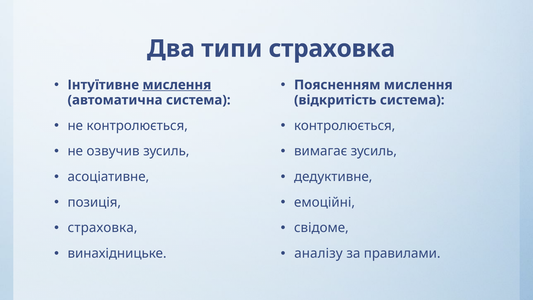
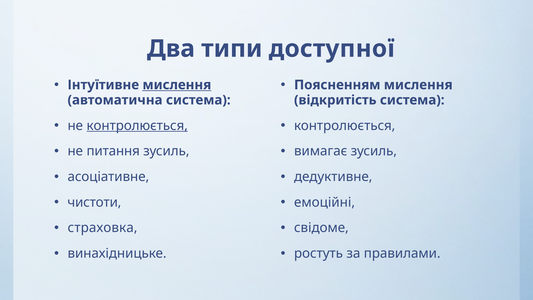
типи страховка: страховка -> доступної (332, 49)
контролюється underline: none -> present (137, 126)
озвучив: озвучив -> питання (113, 151)
позиція: позиція -> чистоти (94, 202)
аналізу: аналізу -> ростуть (319, 253)
